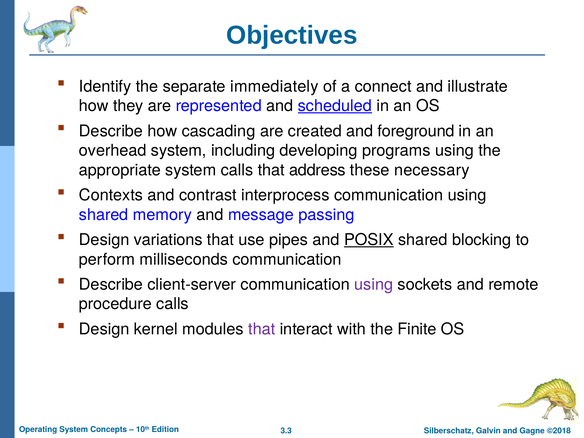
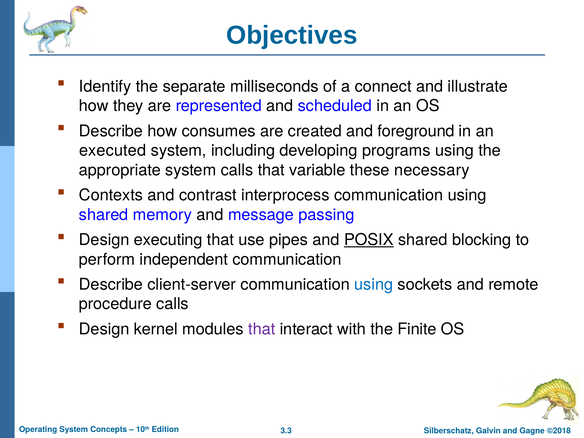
immediately: immediately -> milliseconds (274, 86)
scheduled underline: present -> none (335, 106)
cascading: cascading -> consumes (219, 131)
overhead: overhead -> executed (113, 151)
address: address -> variable (317, 170)
variations: variations -> executing (168, 240)
milliseconds: milliseconds -> independent (184, 259)
using colour: purple -> blue (374, 284)
